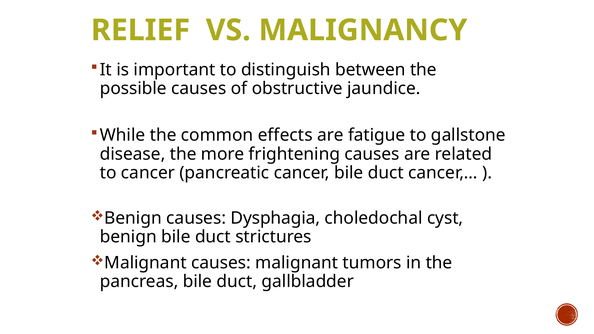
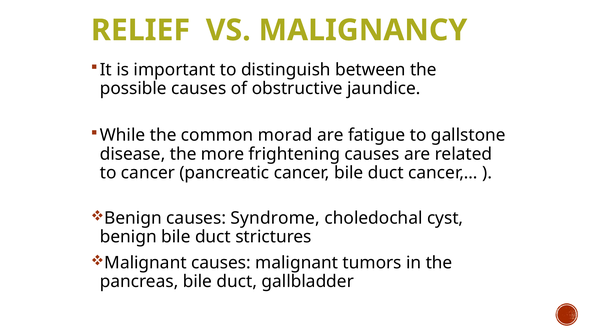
effects: effects -> morad (285, 135)
Dysphagia: Dysphagia -> Syndrome (275, 218)
